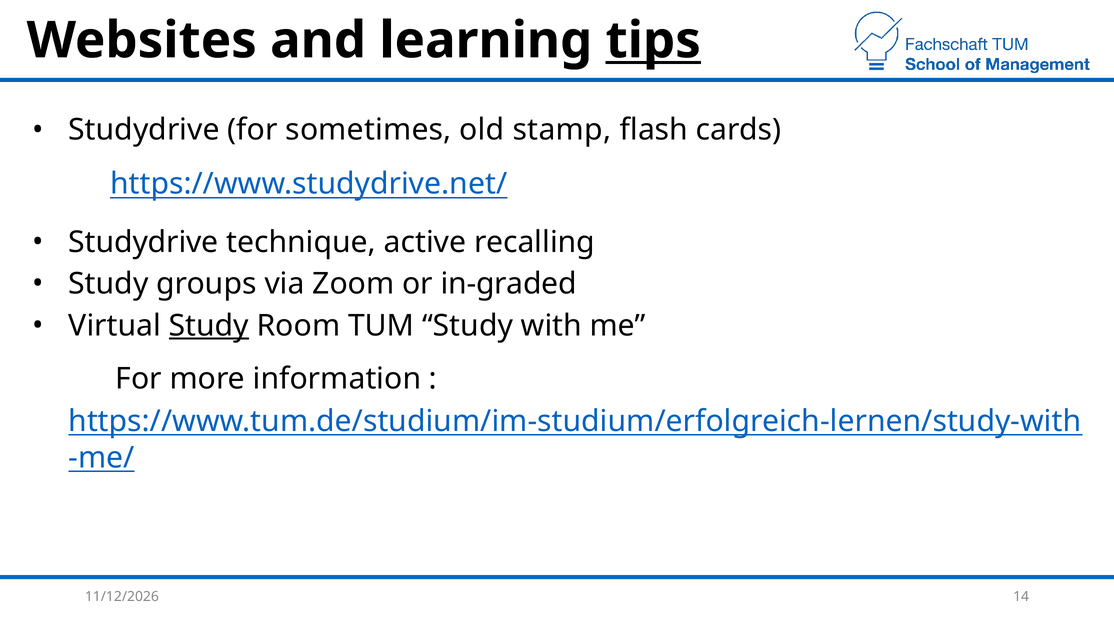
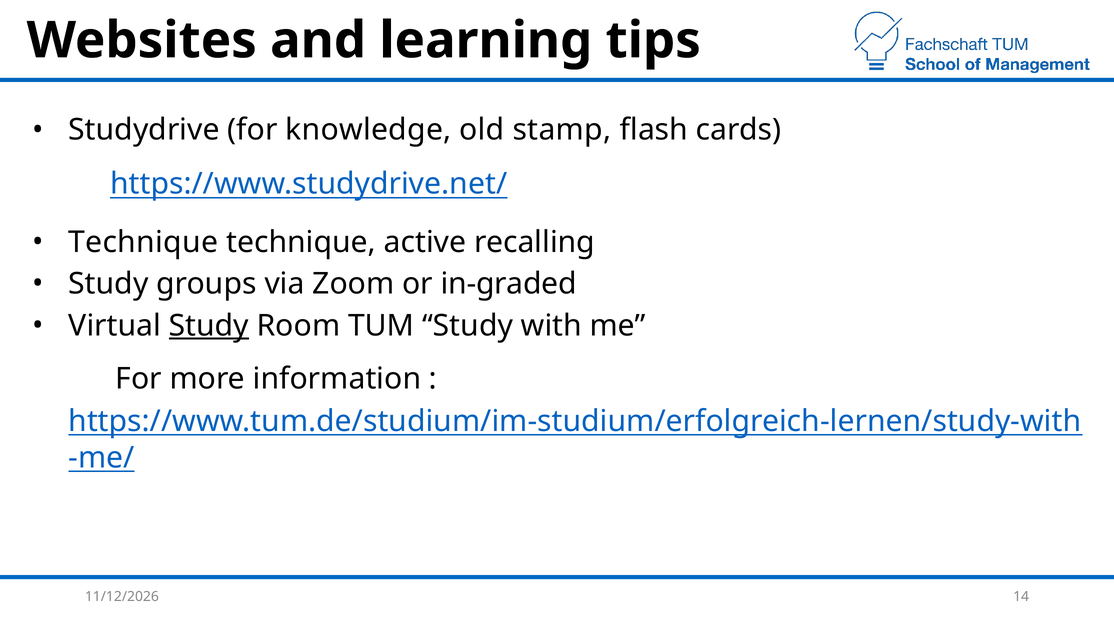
tips underline: present -> none (653, 41)
sometimes: sometimes -> knowledge (368, 130)
Studydrive: Studydrive -> Technique (143, 242)
